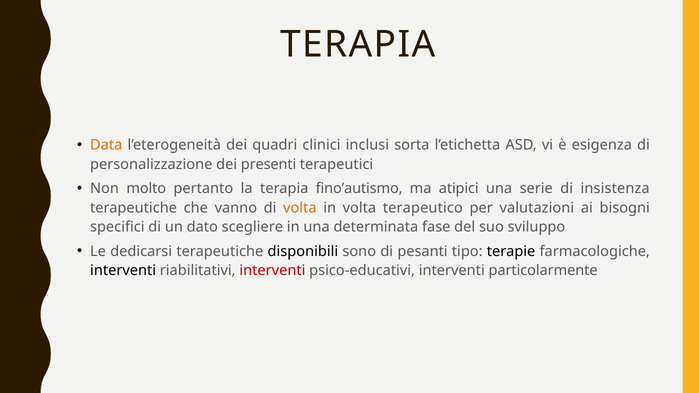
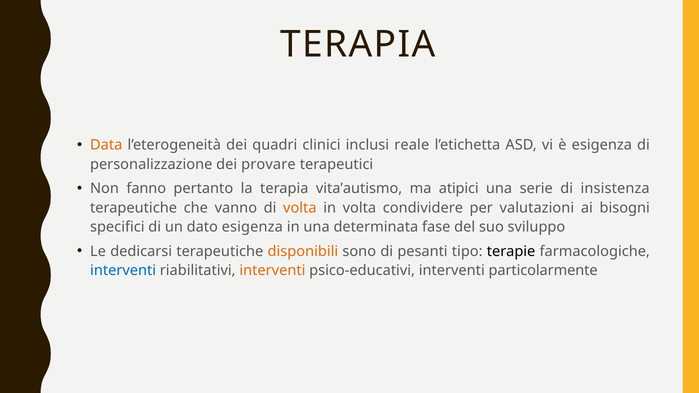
sorta: sorta -> reale (412, 145)
presenti: presenti -> provare (268, 164)
molto: molto -> fanno (146, 189)
fino’autismo: fino’autismo -> vita’autismo (359, 189)
terapeutico: terapeutico -> condividere (423, 208)
dato scegliere: scegliere -> esigenza (252, 227)
disponibili colour: black -> orange (303, 251)
interventi colour: black -> blue (123, 271)
interventi colour: red -> orange (272, 271)
